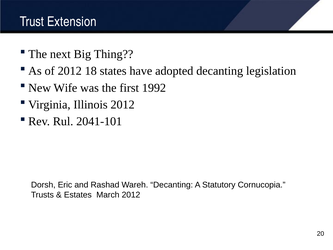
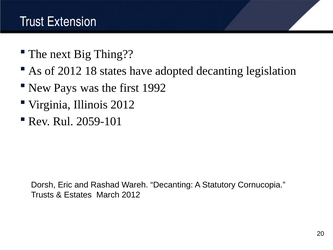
Wife: Wife -> Pays (65, 88)
2041-101: 2041-101 -> 2059-101 (99, 121)
